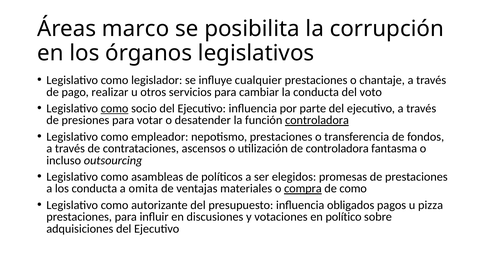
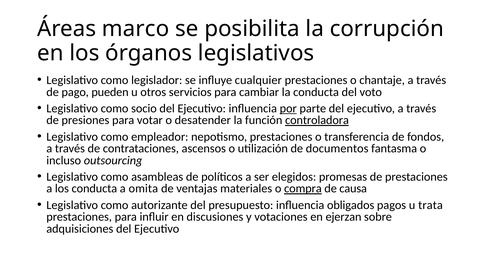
realizar: realizar -> pueden (110, 92)
como underline: present -> none (115, 109)
por underline: none -> present (288, 109)
de controladora: controladora -> documentos (337, 149)
de como: como -> causa (353, 189)
pizza: pizza -> trata (431, 205)
político: político -> ejerzan (344, 217)
